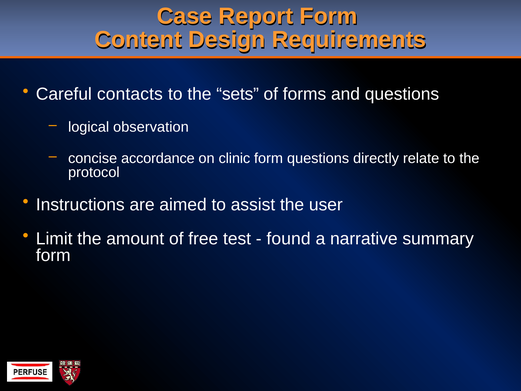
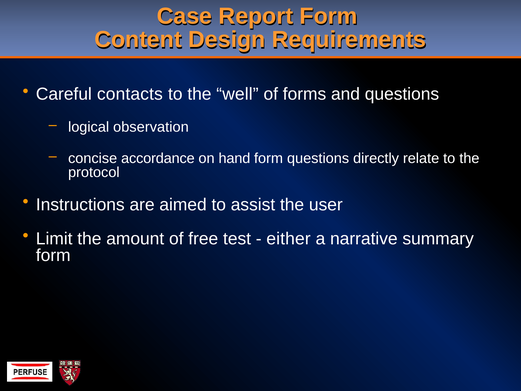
sets: sets -> well (237, 94)
clinic: clinic -> hand (234, 158)
found: found -> either (289, 239)
